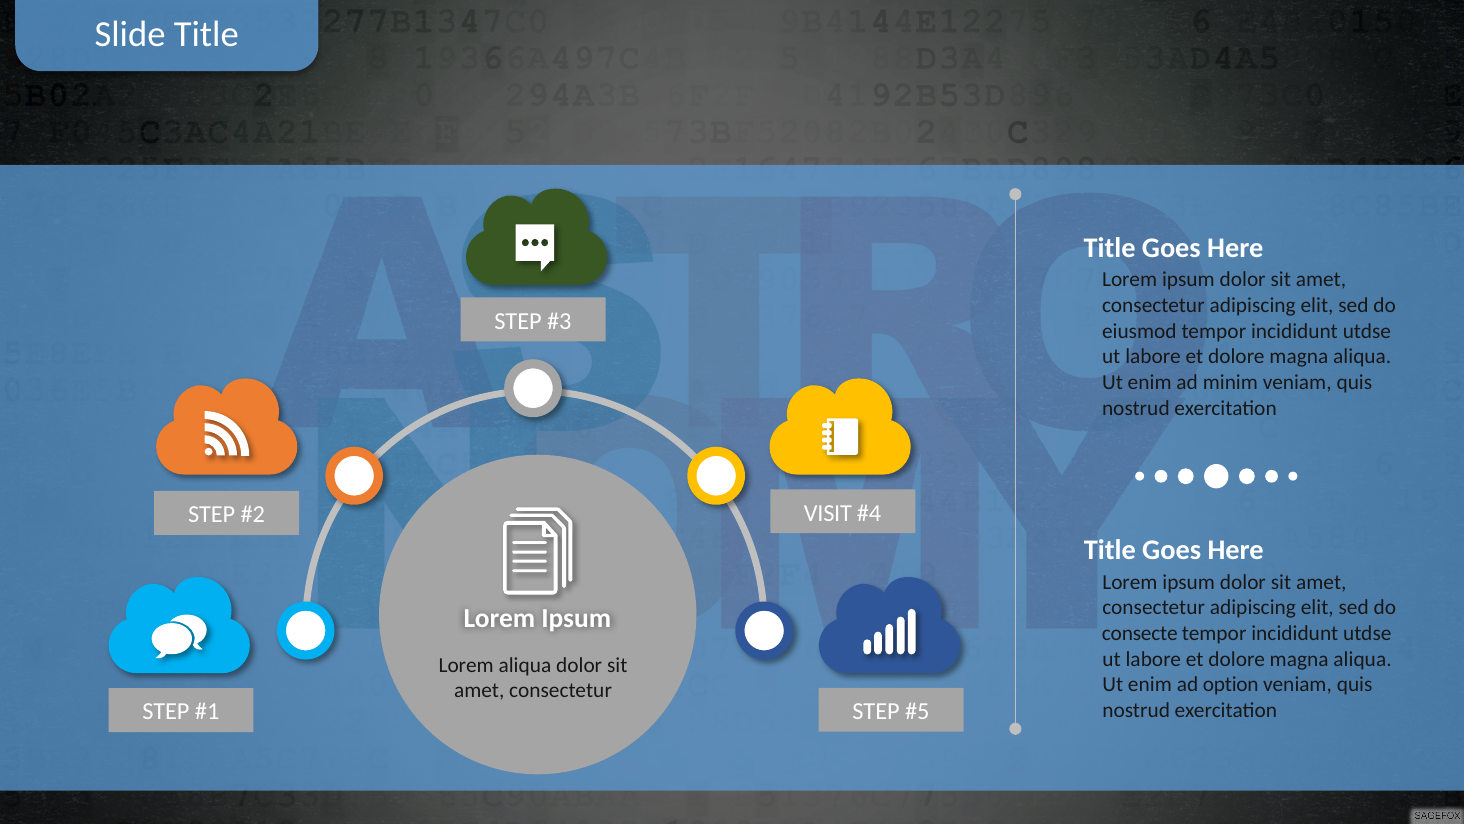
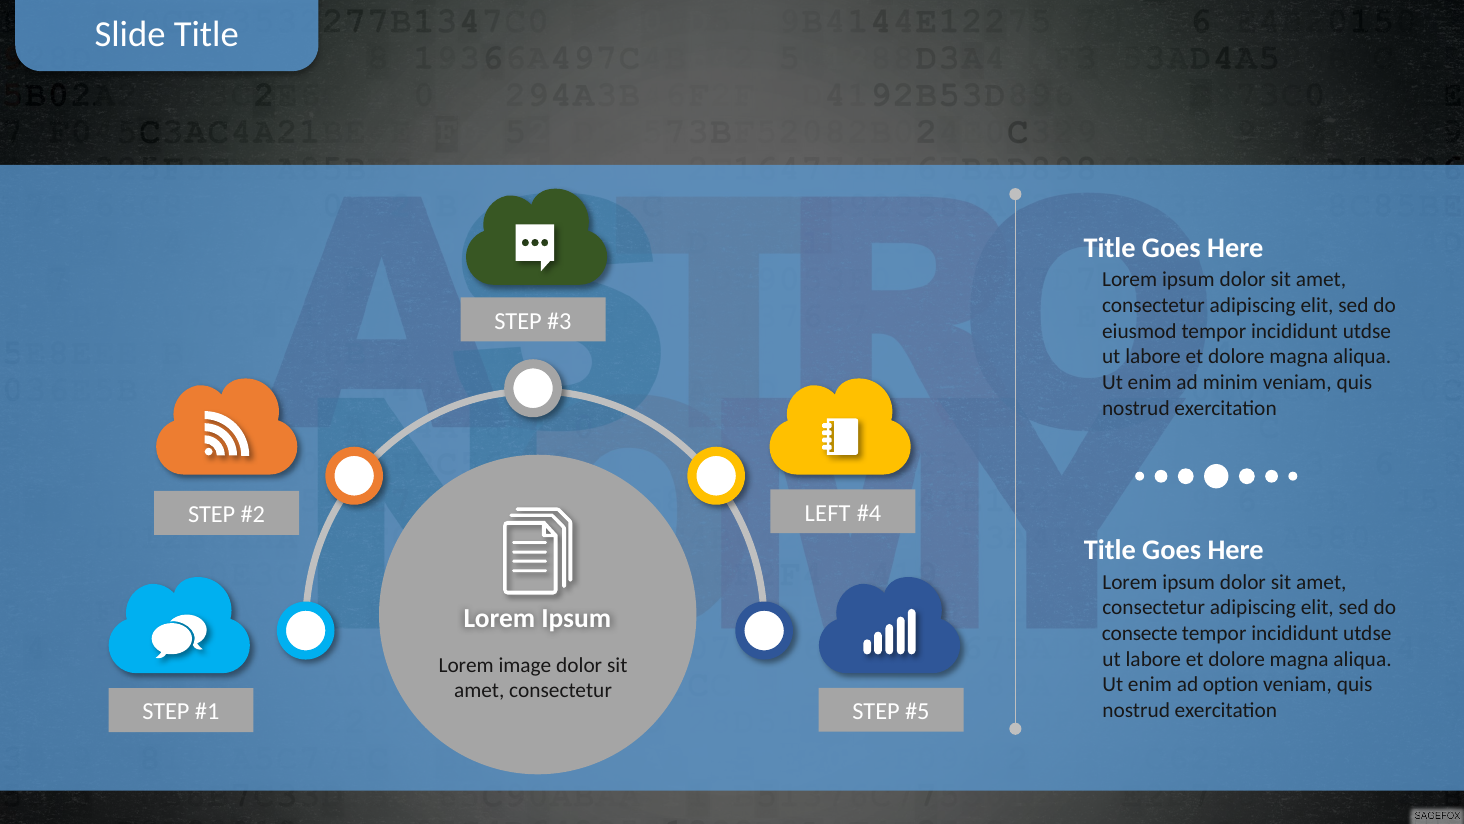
VISIT: VISIT -> LEFT (828, 513)
Lorem aliqua: aliqua -> image (525, 665)
